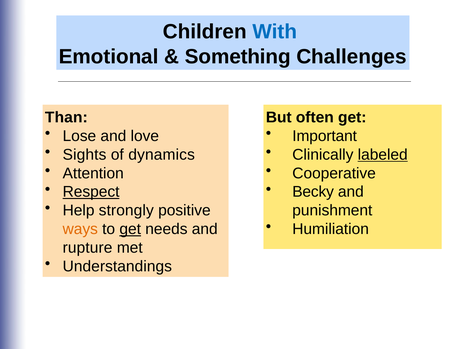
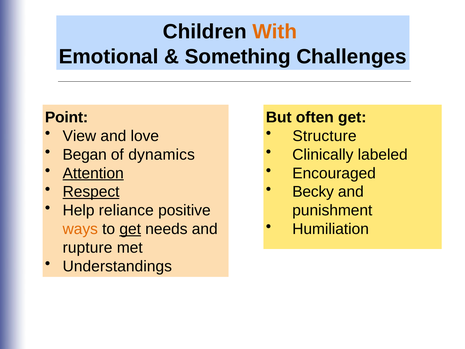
With colour: blue -> orange (275, 32)
Than: Than -> Point (67, 117)
Lose: Lose -> View (79, 136)
Important: Important -> Structure (325, 136)
Sights: Sights -> Began (85, 155)
labeled underline: present -> none (383, 155)
Attention underline: none -> present (93, 173)
Cooperative: Cooperative -> Encouraged (334, 173)
strongly: strongly -> reliance (126, 210)
